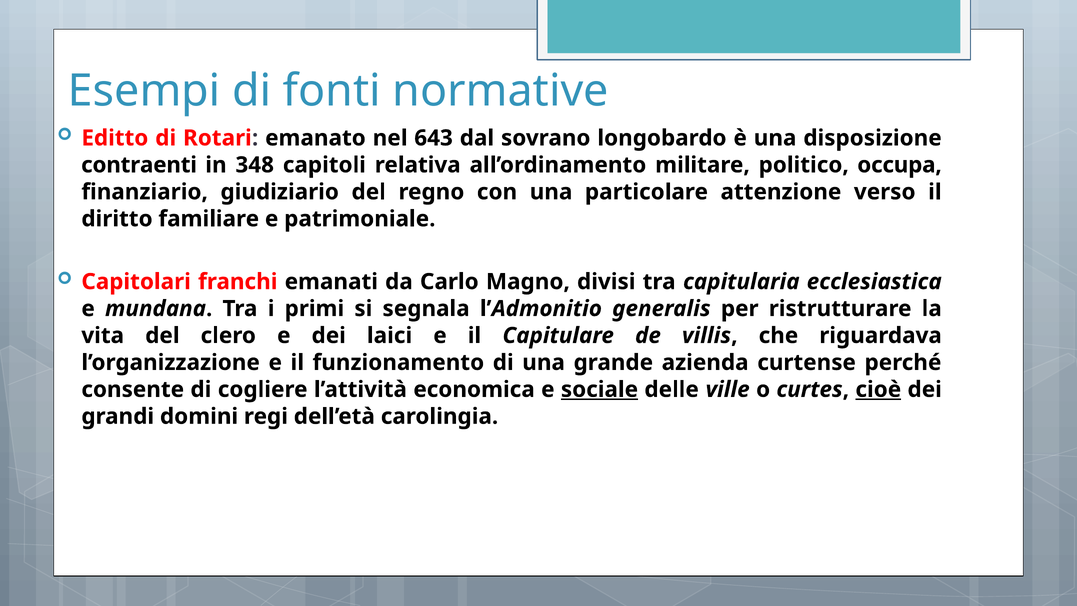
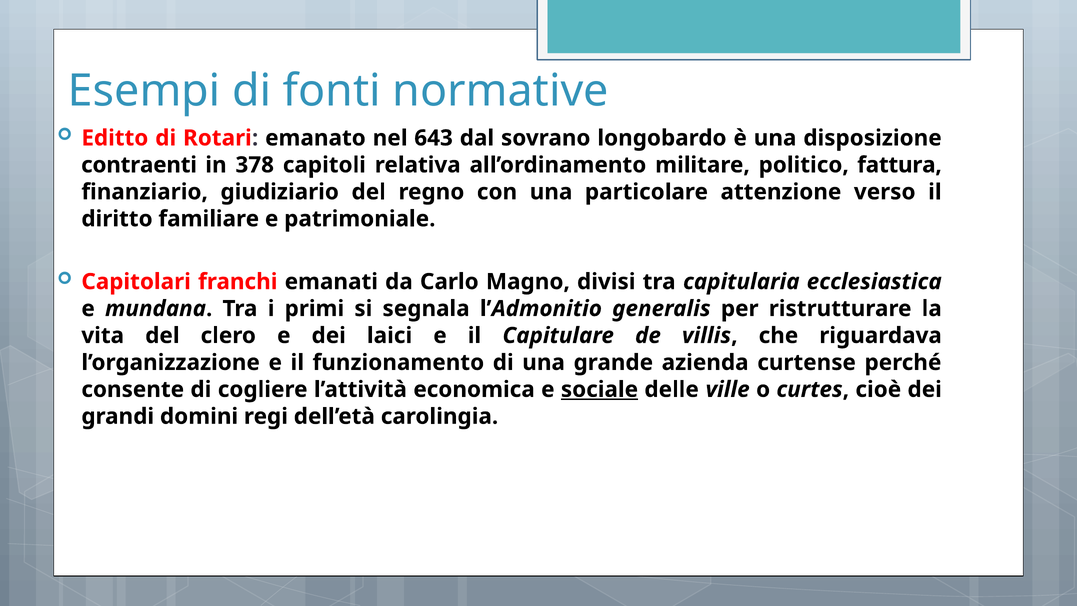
348: 348 -> 378 (255, 165)
occupa: occupa -> fattura (900, 165)
cioè underline: present -> none (878, 389)
